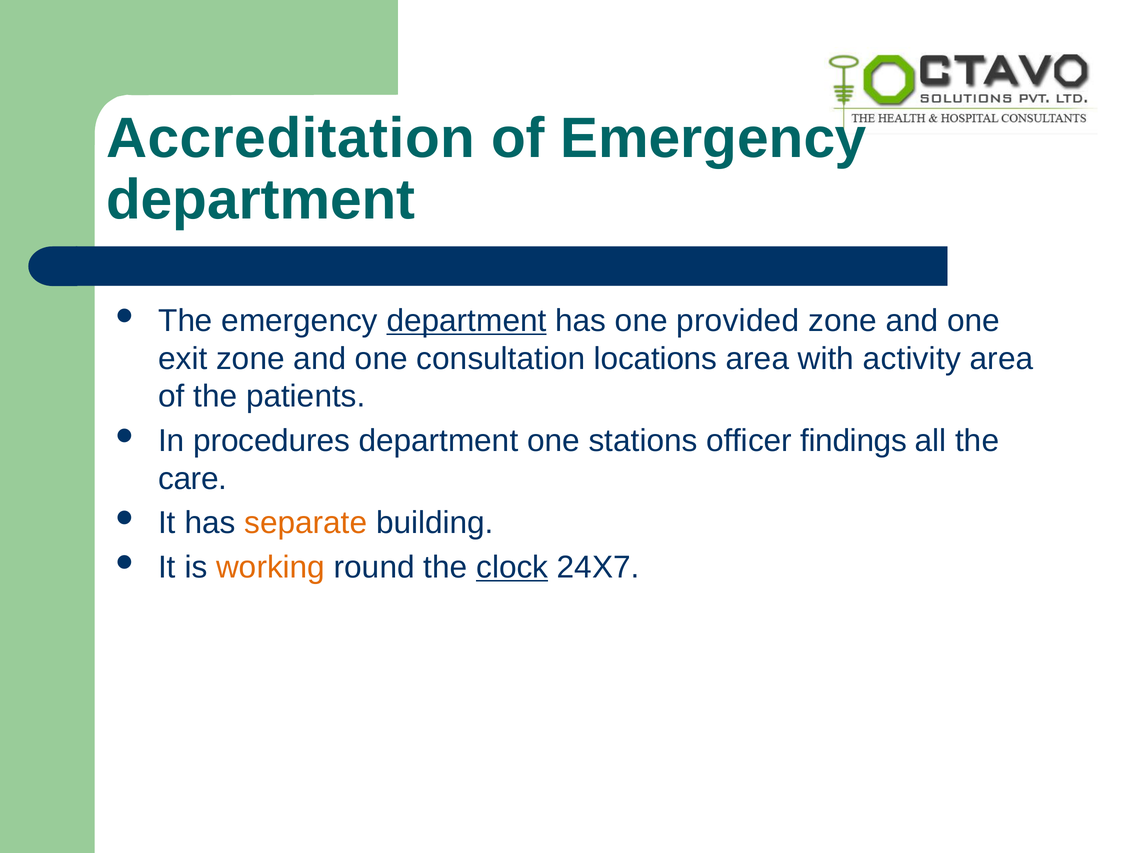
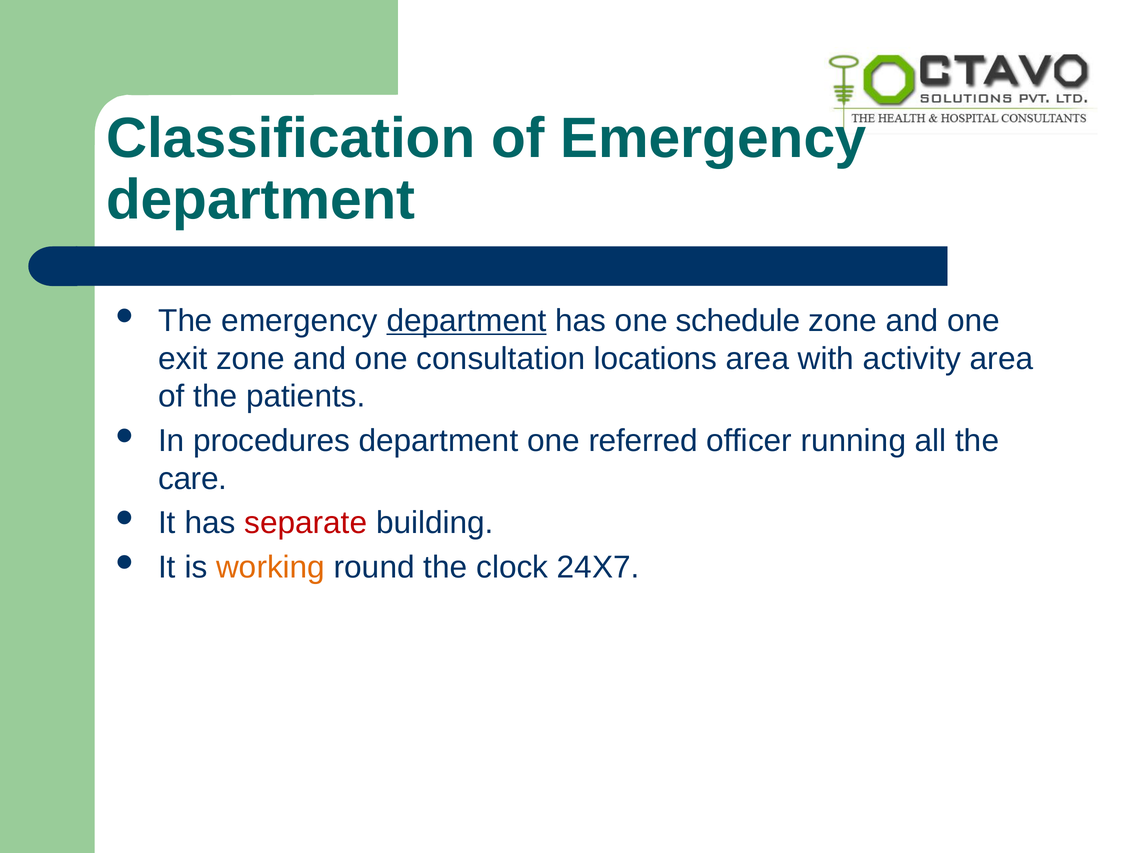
Accreditation: Accreditation -> Classification (291, 139)
provided: provided -> schedule (738, 321)
stations: stations -> referred (643, 441)
findings: findings -> running (853, 441)
separate colour: orange -> red (306, 523)
clock underline: present -> none (512, 567)
